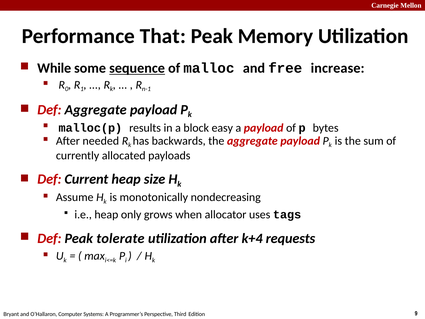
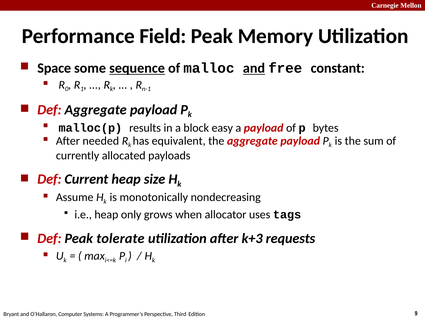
That: That -> Field (163, 36)
While: While -> Space (54, 68)
and underline: none -> present (254, 68)
increase: increase -> constant (338, 68)
backwards: backwards -> equivalent (179, 141)
k+4: k+4 -> k+3 (252, 238)
